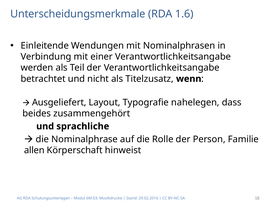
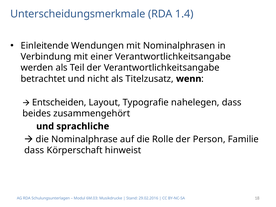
1.6: 1.6 -> 1.4 (184, 14)
Ausgeliefert: Ausgeliefert -> Entscheiden (59, 102)
allen: allen -> dass (34, 150)
